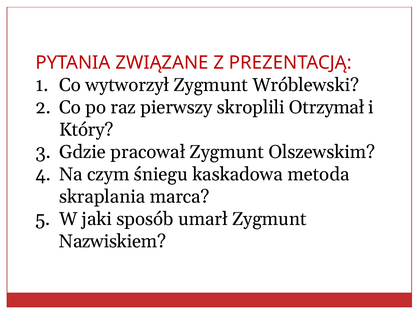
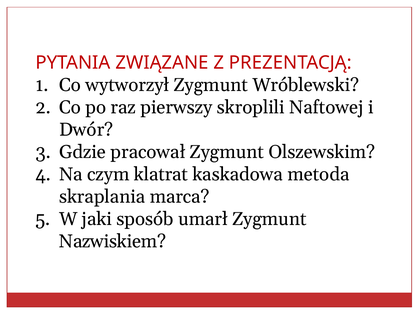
Otrzymał: Otrzymał -> Naftowej (326, 107)
Który: Który -> Dwór (86, 130)
śniegu: śniegu -> klatrat (161, 175)
